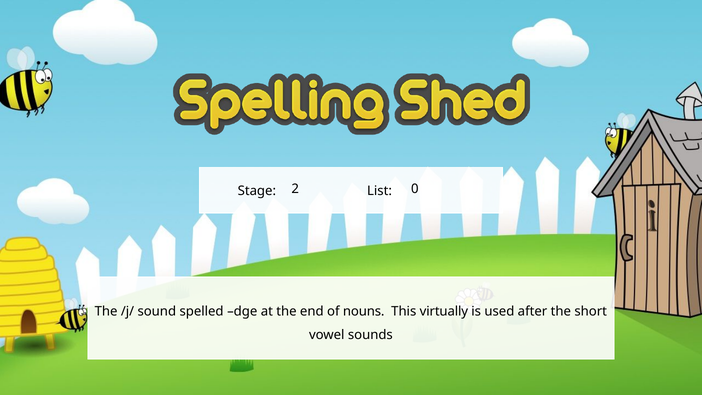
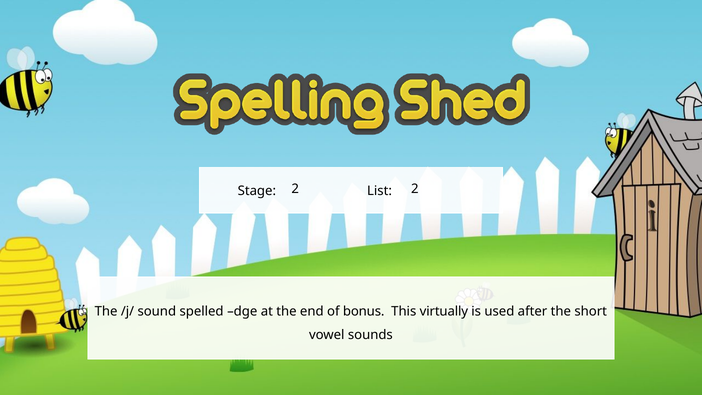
2 0: 0 -> 2 (415, 189)
nouns: nouns -> bonus (364, 311)
